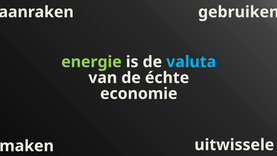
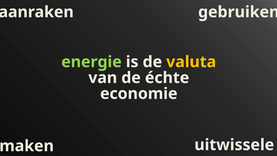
valuta colour: light blue -> yellow (191, 62)
